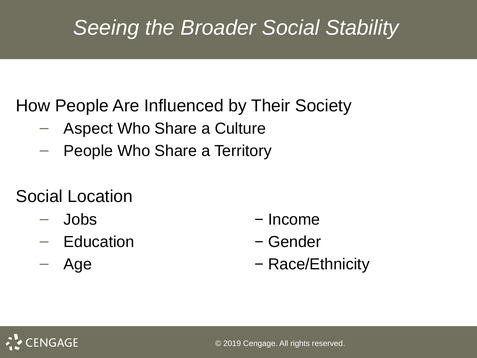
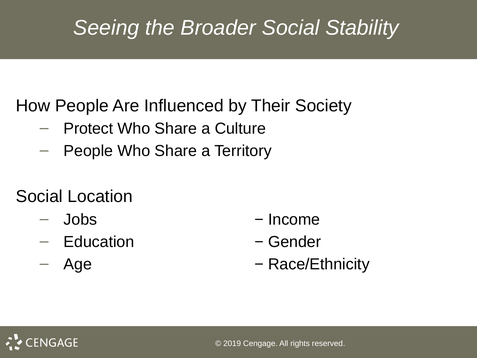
Aspect: Aspect -> Protect (88, 129)
